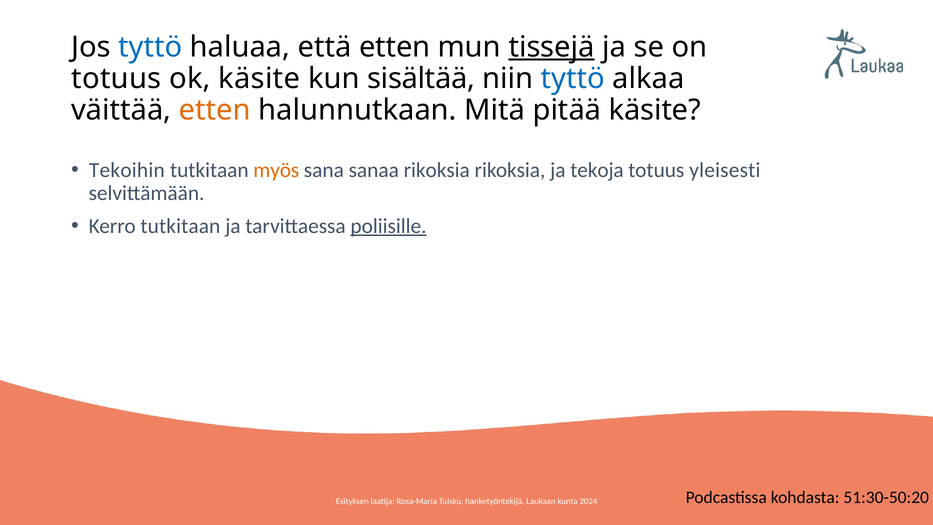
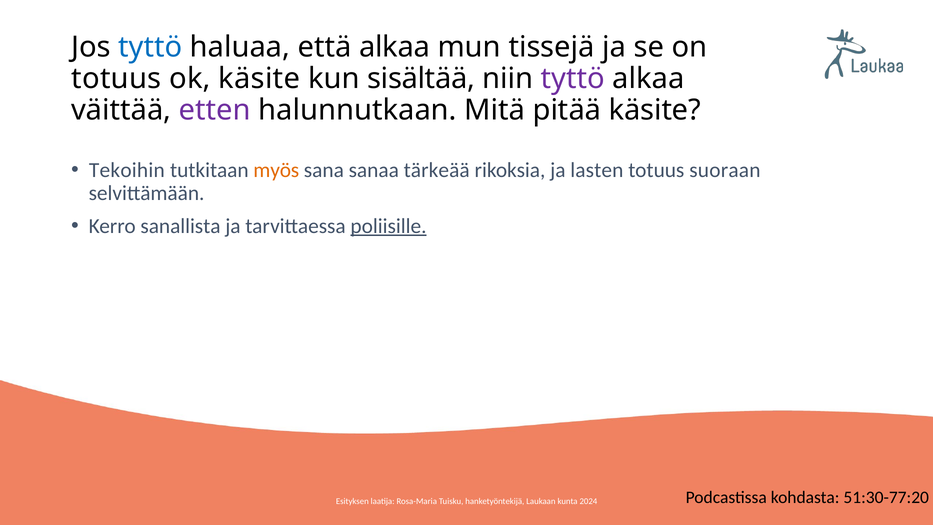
että etten: etten -> alkaa (395, 47)
tissejä underline: present -> none (552, 47)
tyttö colour: blue -> purple (573, 78)
etten colour: orange -> purple (215, 110)
sanaa rikoksia: rikoksia -> tärkeää (437, 170)
tekoja: tekoja -> lasten (597, 170)
yleisesti: yleisesti -> suoraan (725, 170)
Kerro tutkitaan: tutkitaan -> sanallista (180, 226)
51:30-50:20: 51:30-50:20 -> 51:30-77:20 (886, 497)
